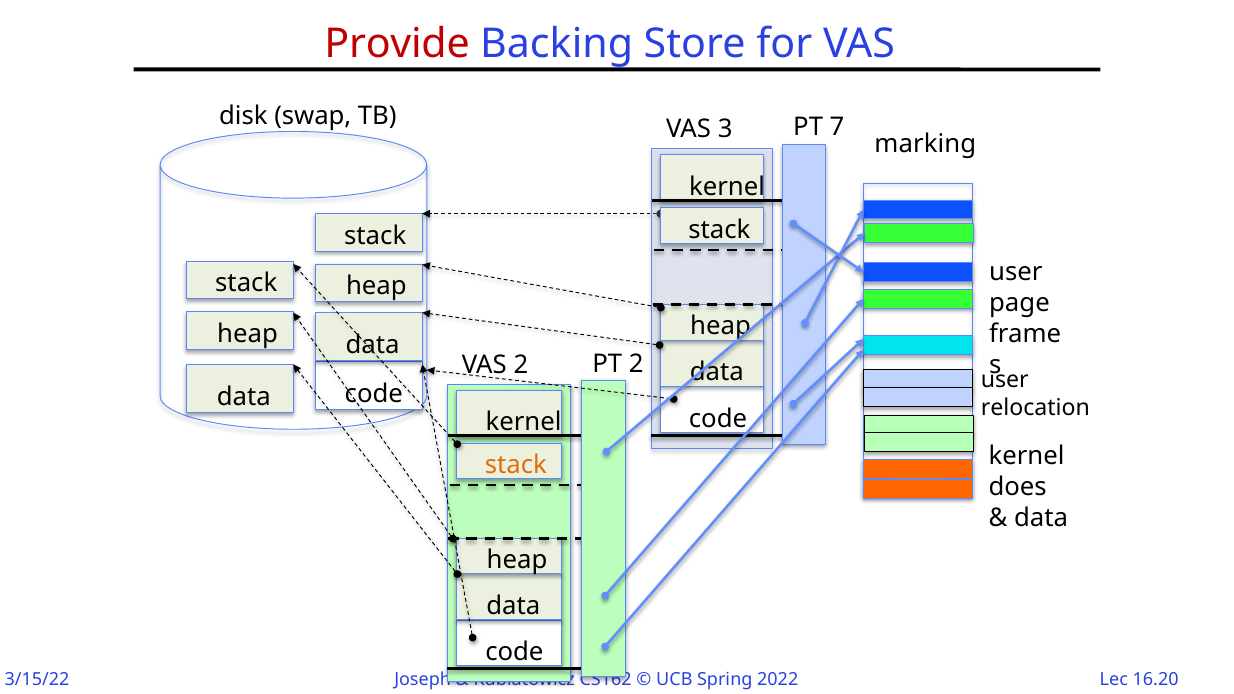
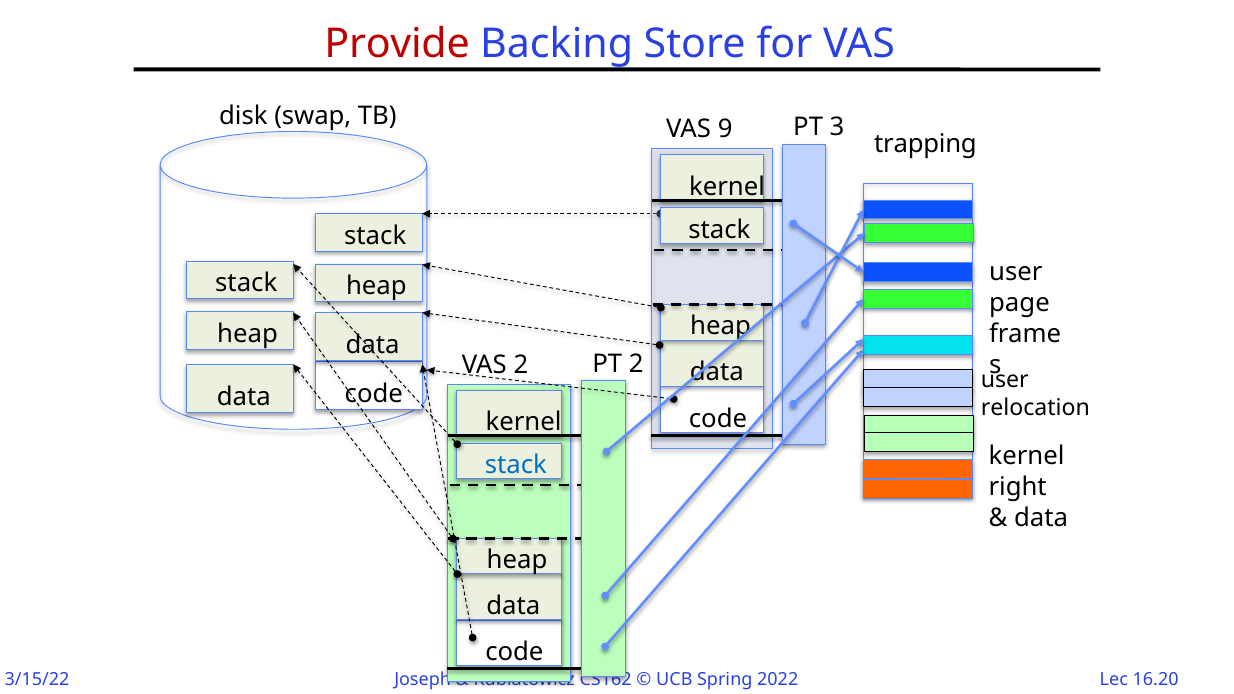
3: 3 -> 9 (725, 129)
7: 7 -> 3 (837, 127)
marking: marking -> trapping (925, 144)
stack colour: orange -> blue (516, 465)
does: does -> right (1018, 487)
